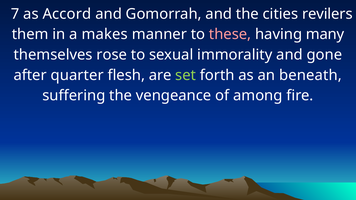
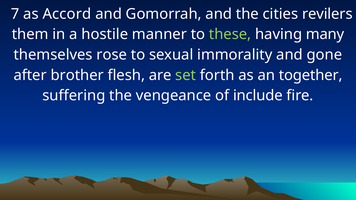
makes: makes -> hostile (105, 34)
these colour: pink -> light green (230, 34)
quarter: quarter -> brother (77, 75)
beneath: beneath -> together (311, 75)
among: among -> include (258, 96)
